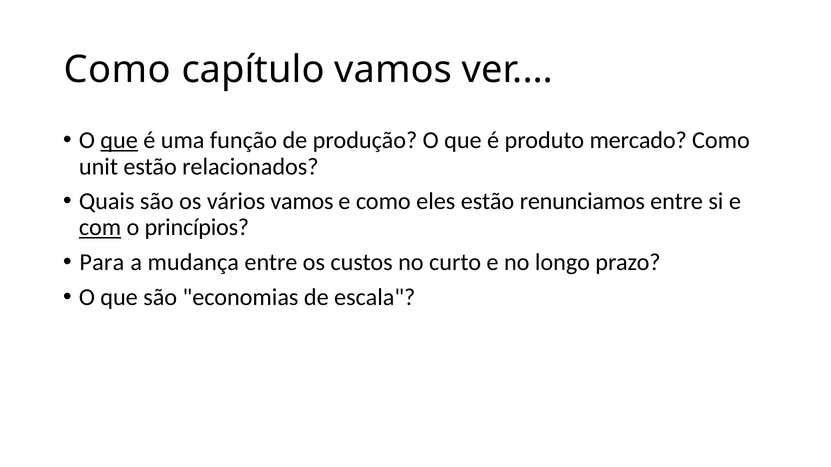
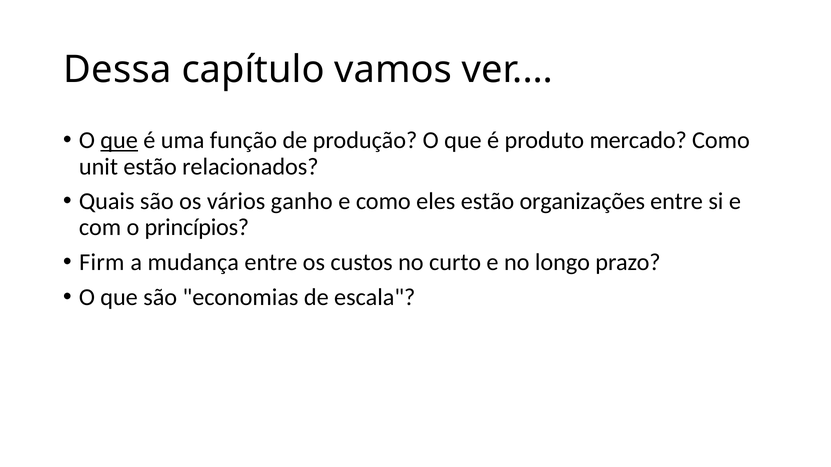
Como: Como -> Dessa (117, 70)
vários vamos: vamos -> ganho (302, 202)
renunciamos: renunciamos -> organizações (582, 202)
com underline: present -> none (100, 228)
Para: Para -> Firm (102, 263)
